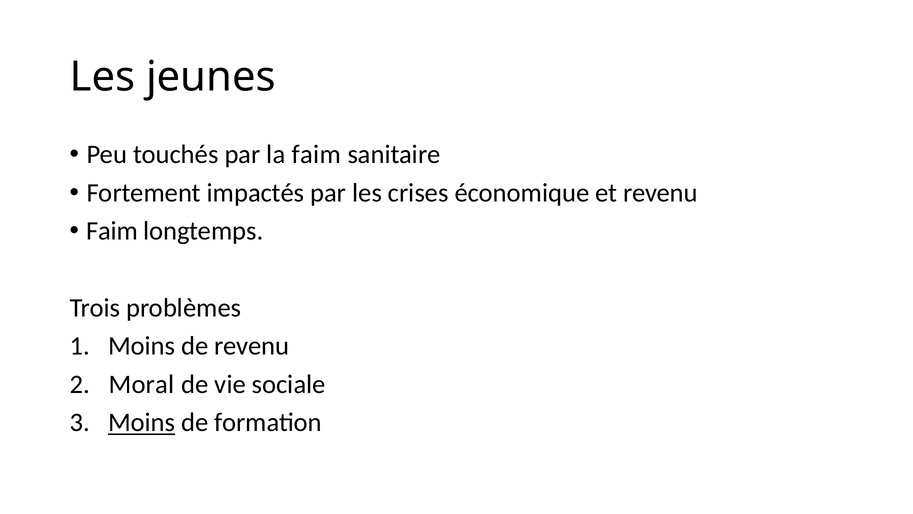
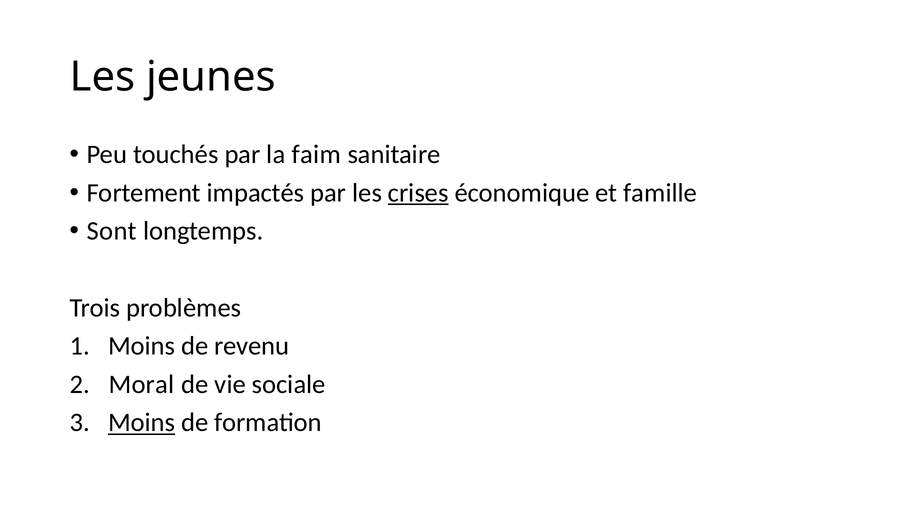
crises underline: none -> present (418, 193)
et revenu: revenu -> famille (660, 193)
Faim: Faim -> Sont (112, 231)
